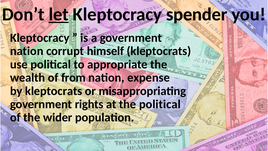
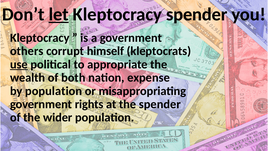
nation: nation -> others (27, 51)
use underline: none -> present (19, 64)
from: from -> both (73, 78)
by kleptocrats: kleptocrats -> population (54, 91)
the political: political -> spender (160, 104)
